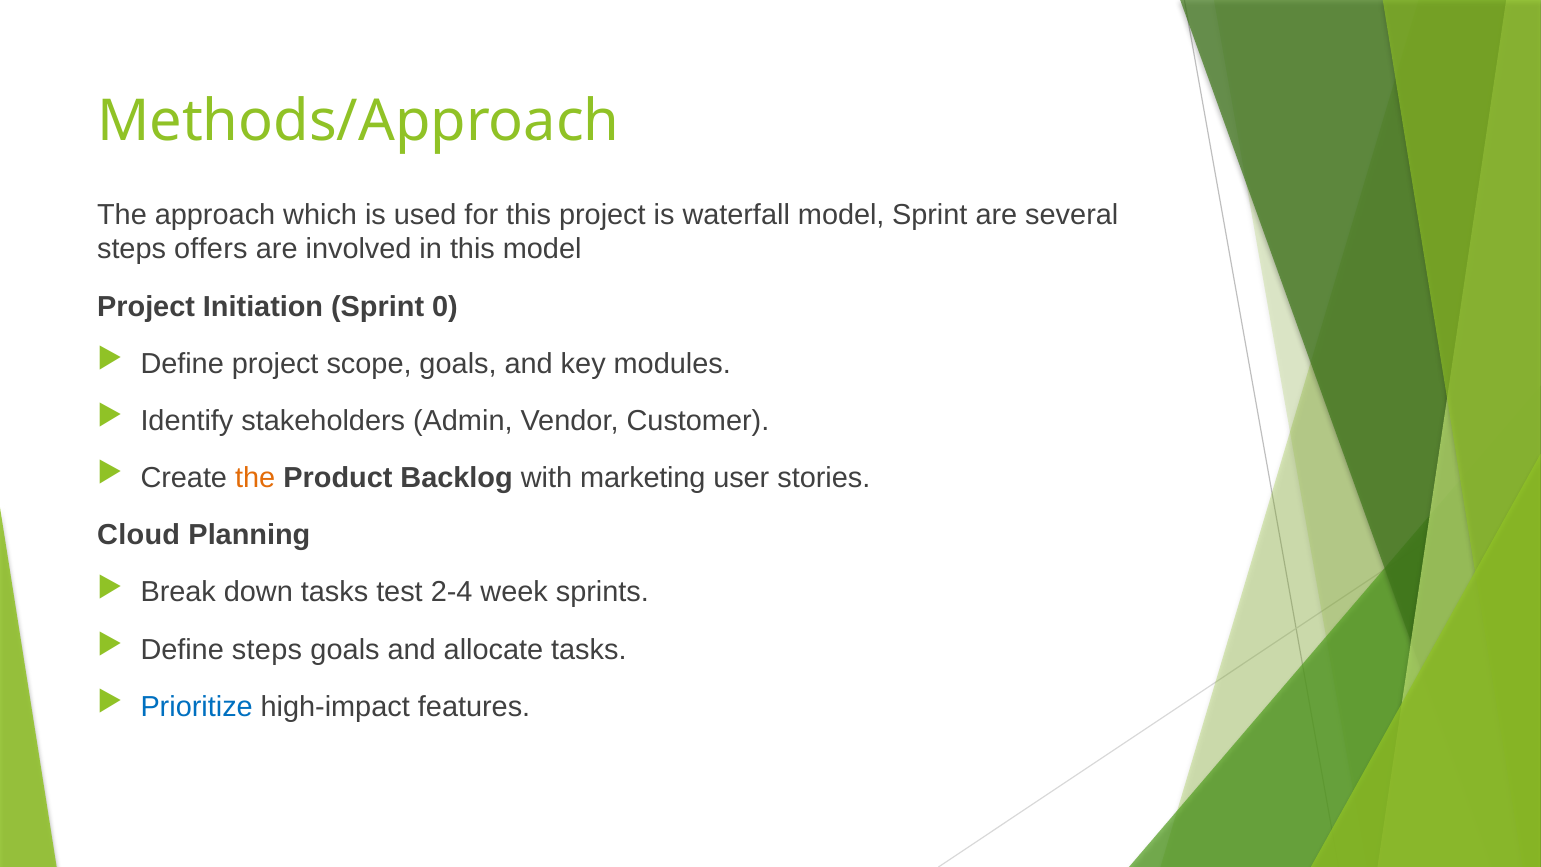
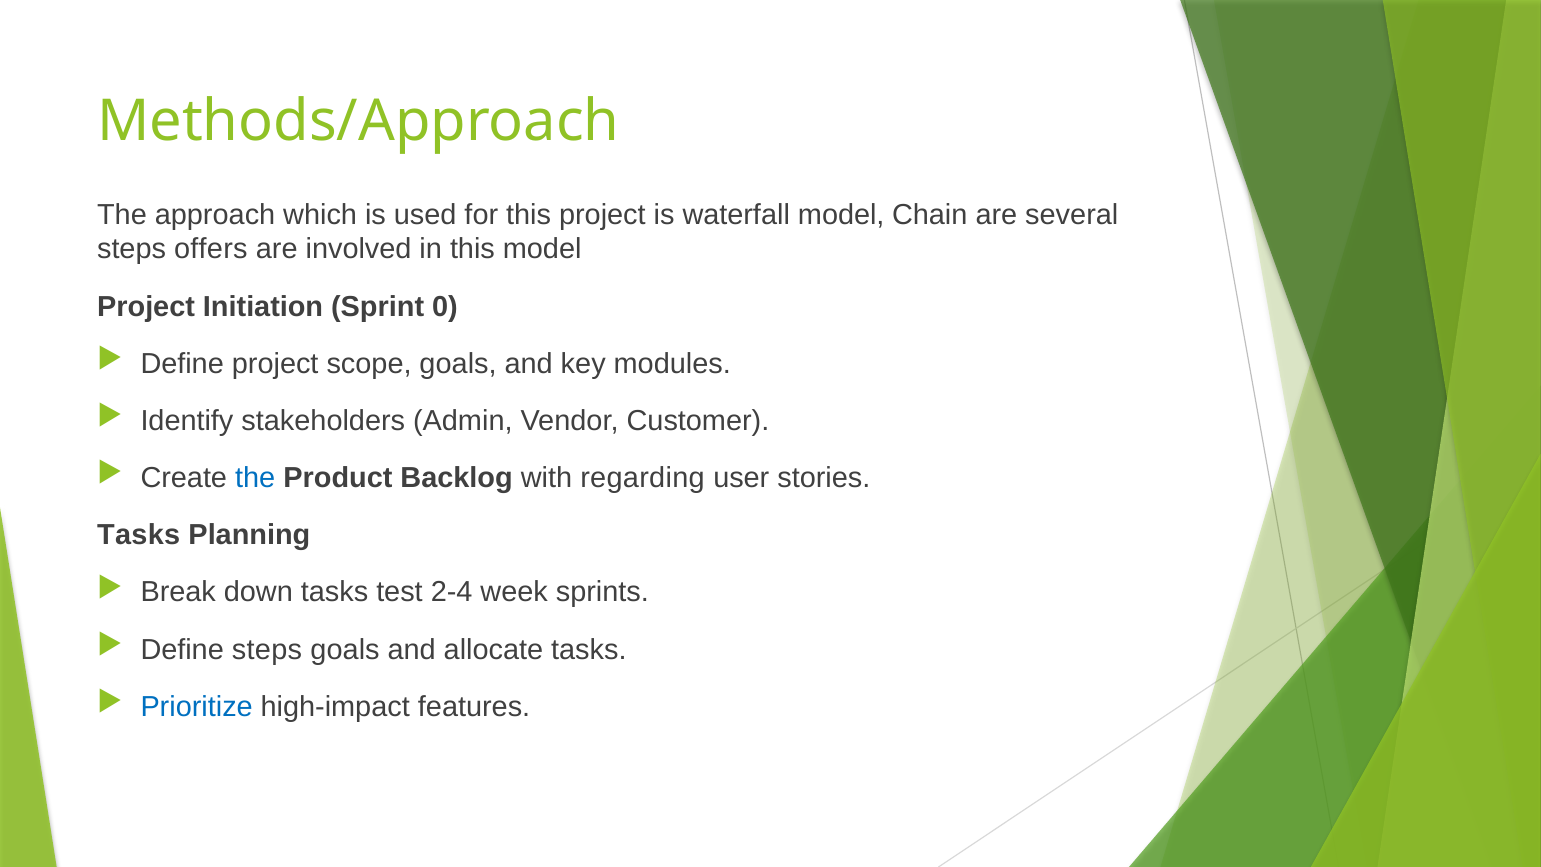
model Sprint: Sprint -> Chain (930, 215)
the colour: orange -> blue (255, 478)
marketing: marketing -> regarding (643, 478)
Cloud: Cloud -> Tasks (139, 535)
